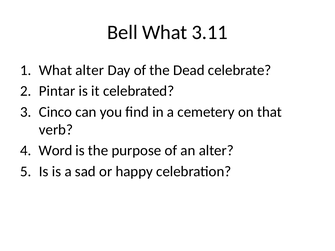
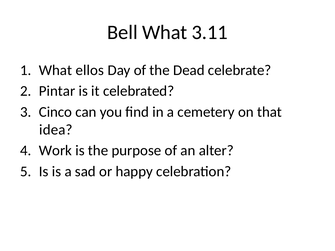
What alter: alter -> ellos (90, 70)
verb: verb -> idea (56, 130)
Word: Word -> Work (55, 151)
